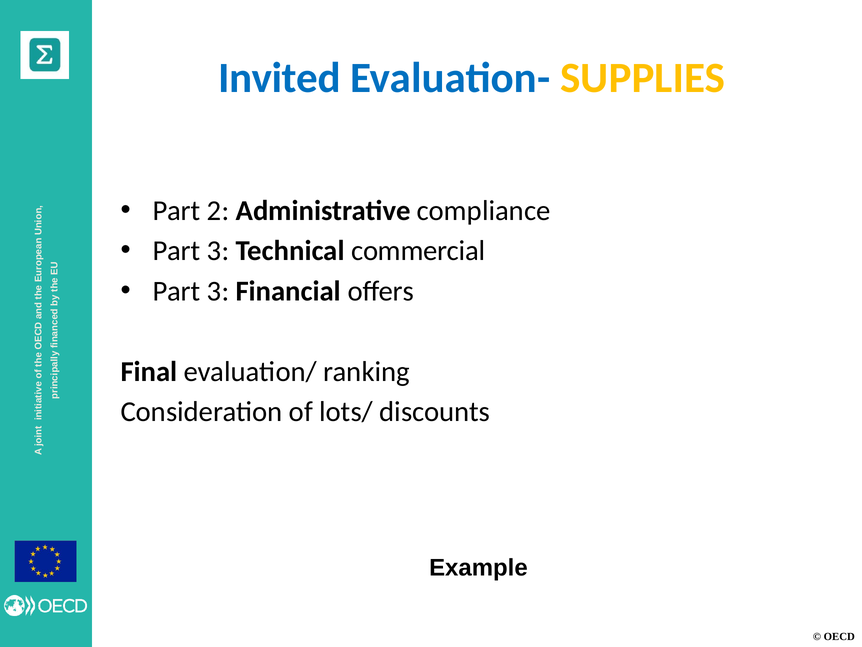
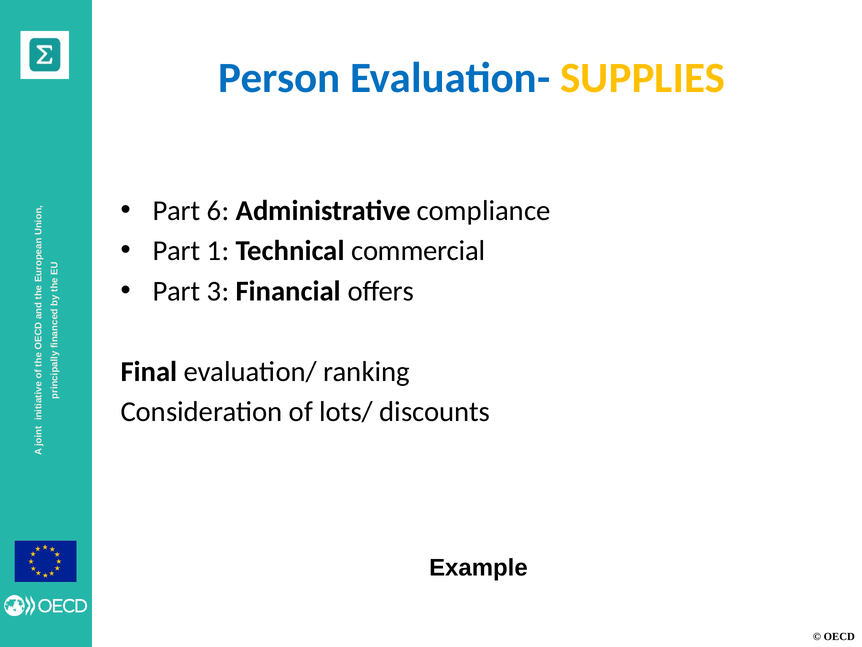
Invited: Invited -> Person (279, 78)
2: 2 -> 6 (218, 211)
3: 3 -> 1 (218, 251)
